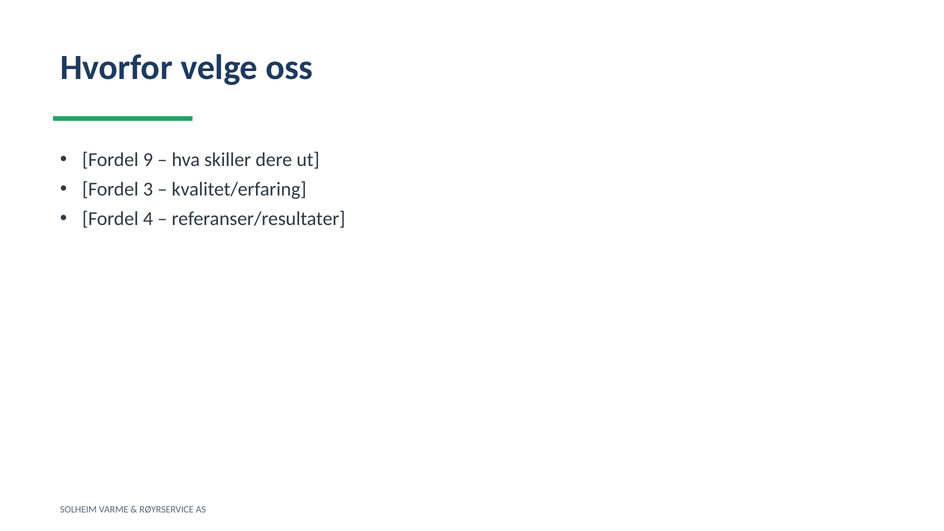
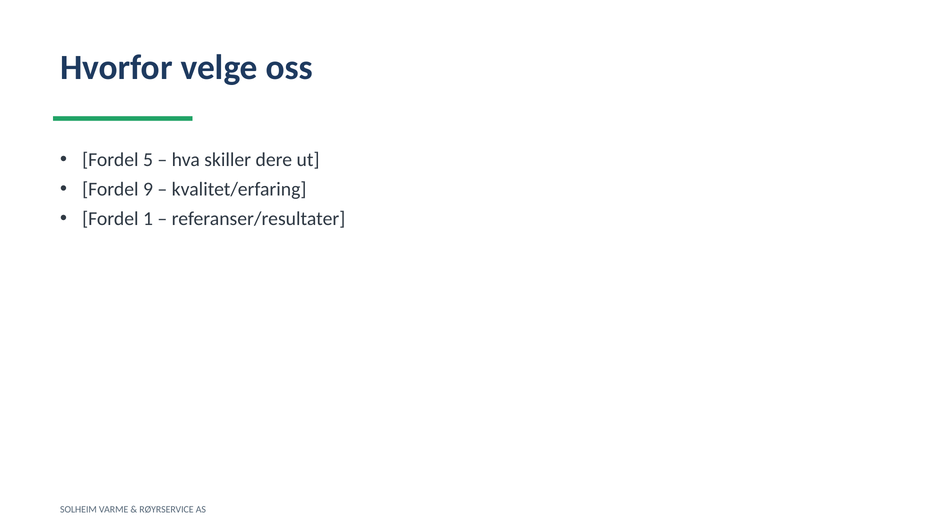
9: 9 -> 5 (148, 160)
3: 3 -> 9 (148, 189)
4: 4 -> 1 (148, 219)
